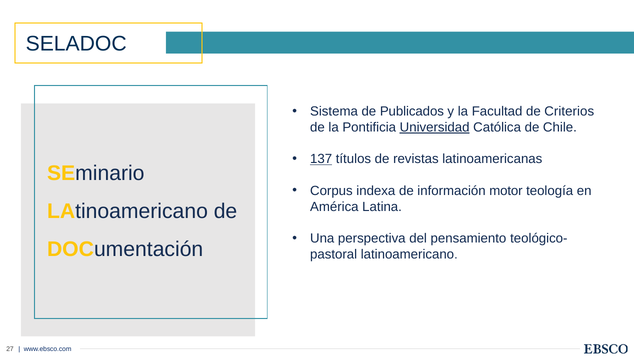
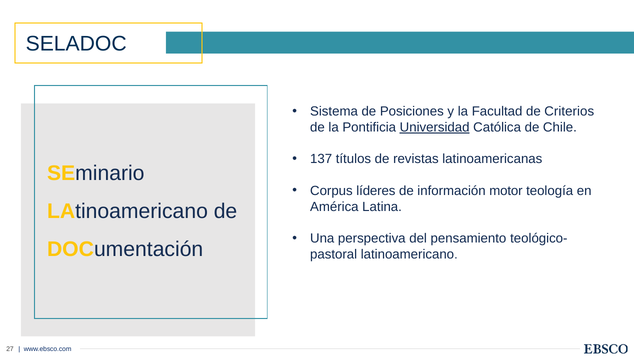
Publicados: Publicados -> Posiciones (412, 111)
137 underline: present -> none (321, 159)
indexa: indexa -> líderes (376, 191)
